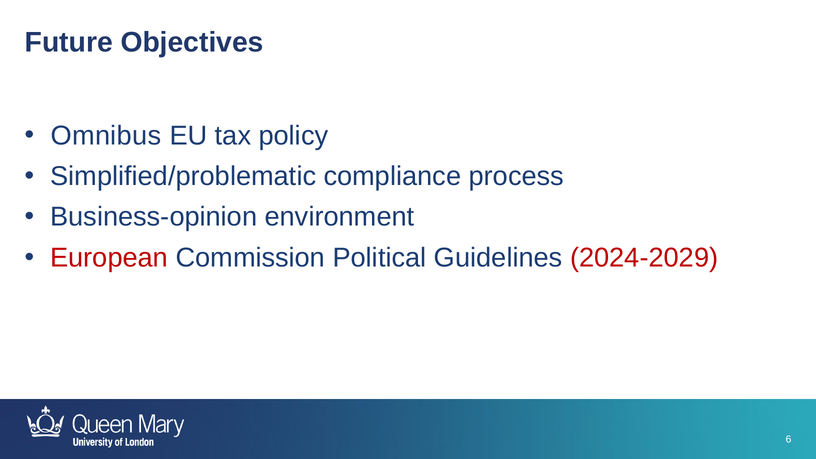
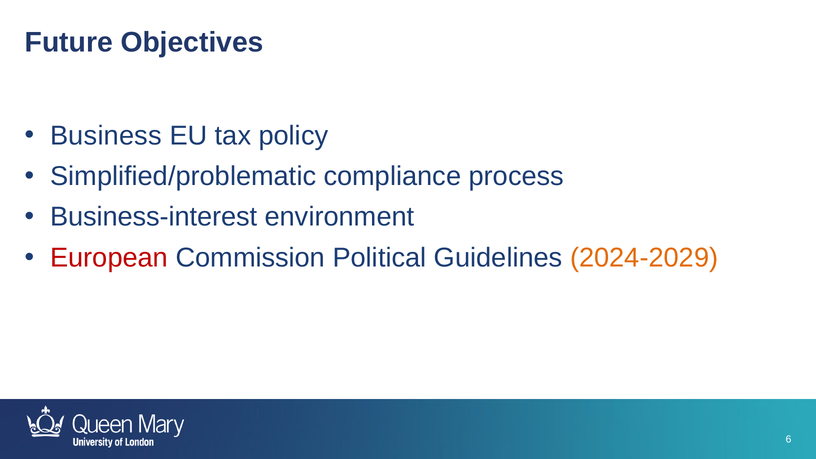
Omnibus: Omnibus -> Business (106, 136)
Business-opinion: Business-opinion -> Business-interest (154, 217)
2024-2029 colour: red -> orange (644, 258)
